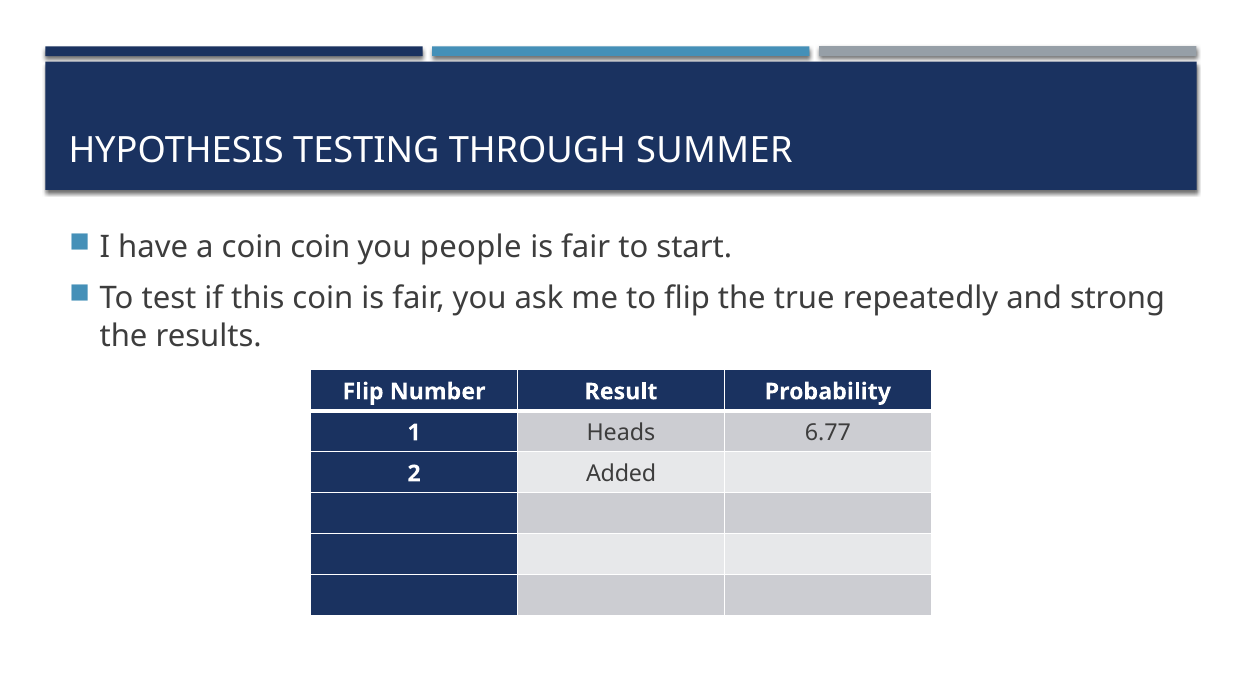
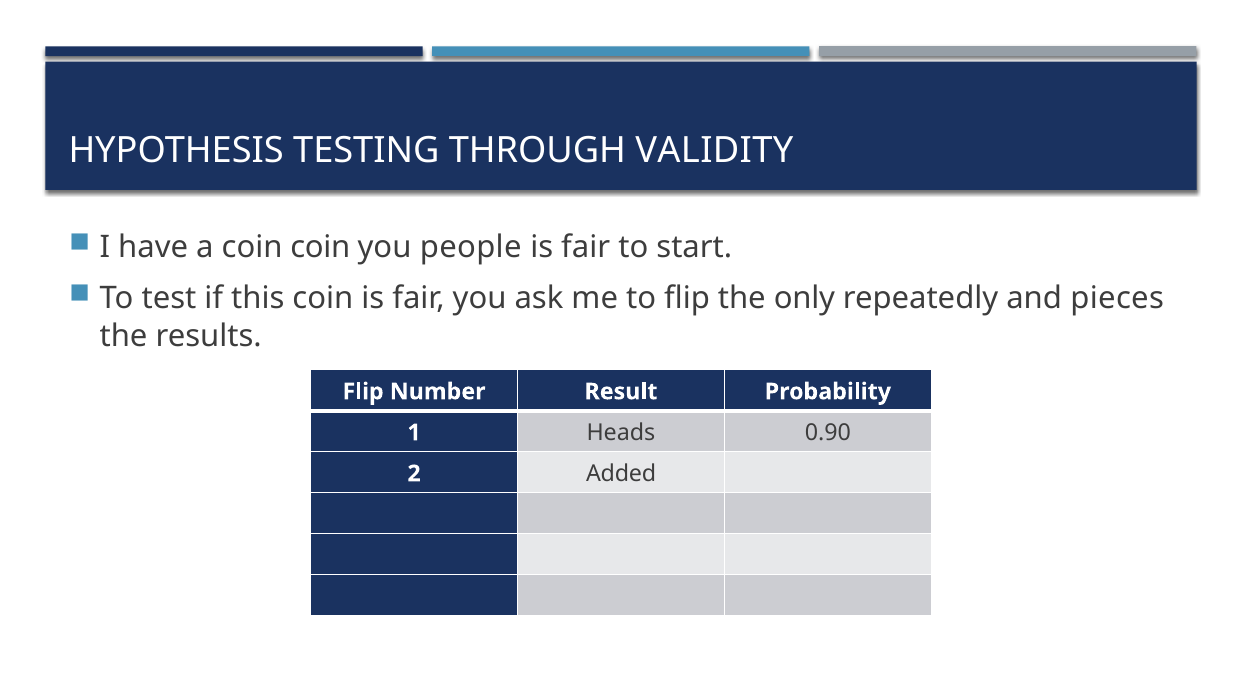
SUMMER: SUMMER -> VALIDITY (714, 151)
true: true -> only (804, 299)
strong: strong -> pieces (1117, 299)
6.77: 6.77 -> 0.90 (828, 433)
